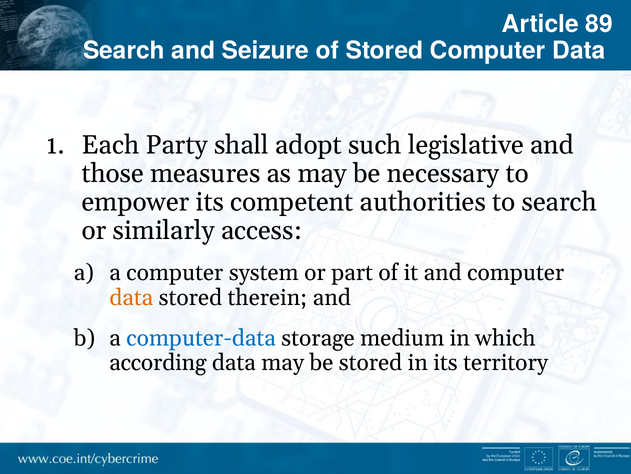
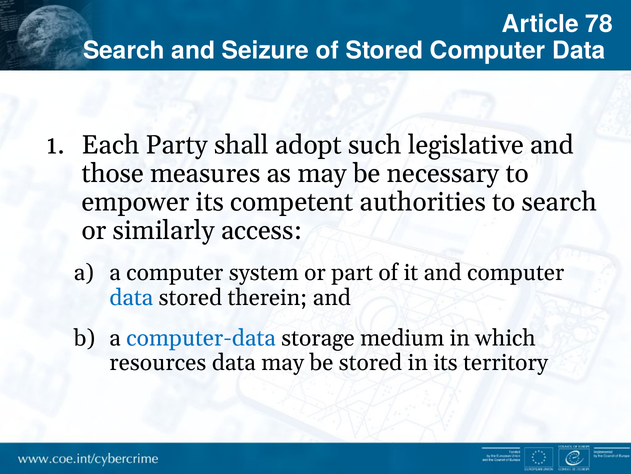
89: 89 -> 78 (599, 24)
data colour: orange -> blue (131, 297)
according: according -> resources (158, 362)
